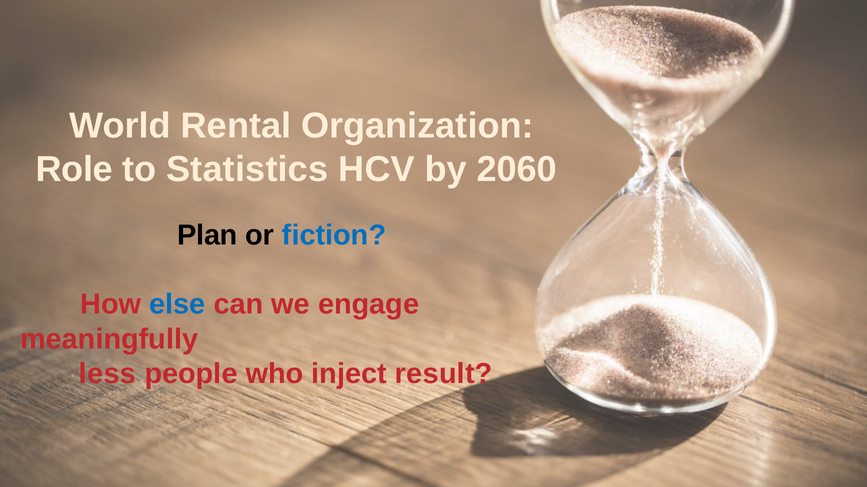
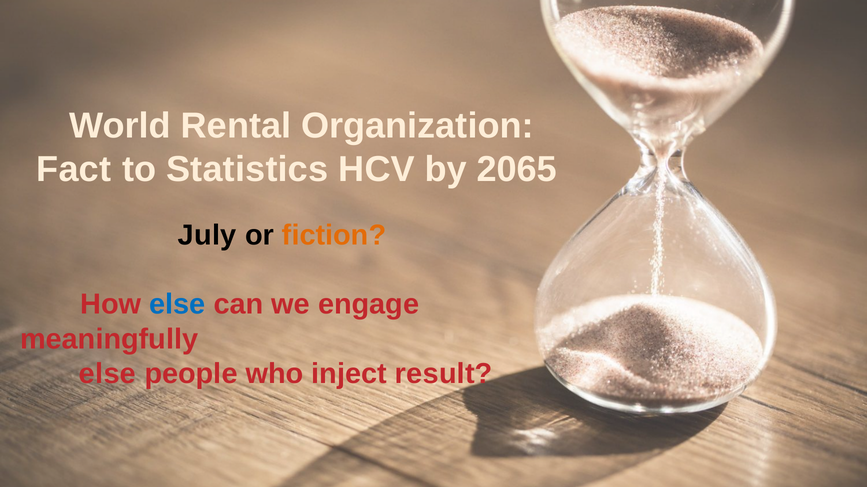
Role: Role -> Fact (74, 170)
2060: 2060 -> 2065 (517, 170)
Plan: Plan -> July (207, 235)
fiction colour: blue -> orange (334, 235)
less: less -> else (107, 374)
